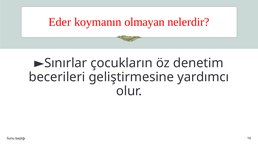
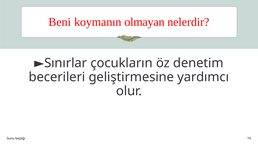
Eder: Eder -> Beni (60, 22)
